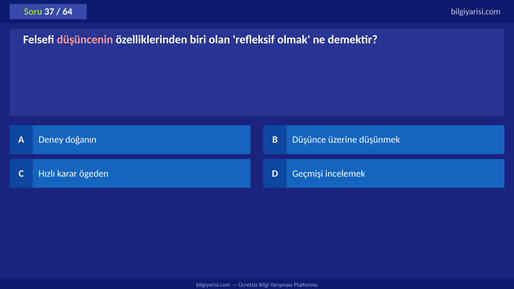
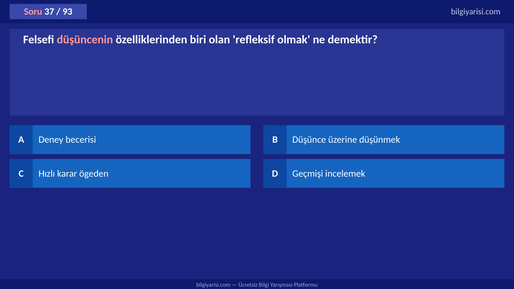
Soru colour: light green -> pink (33, 12)
64: 64 -> 93 (67, 12)
doğanın: doğanın -> becerisi (81, 140)
